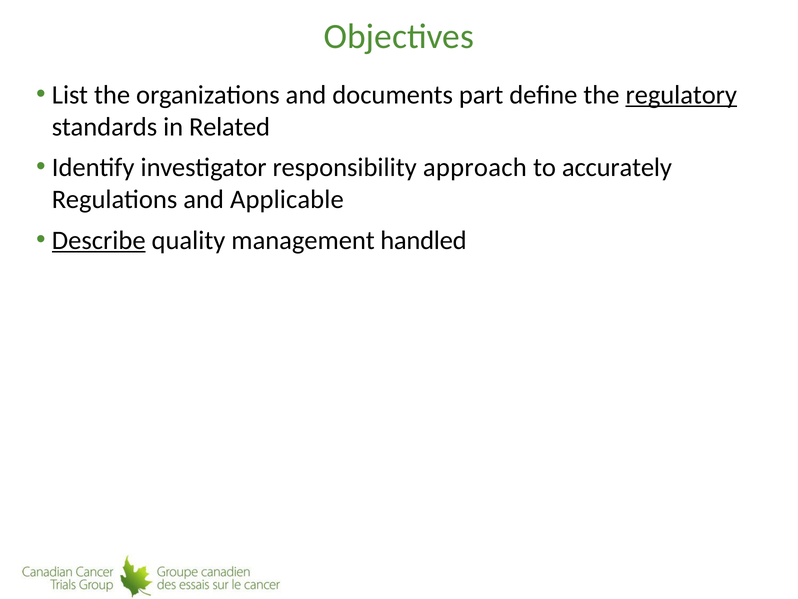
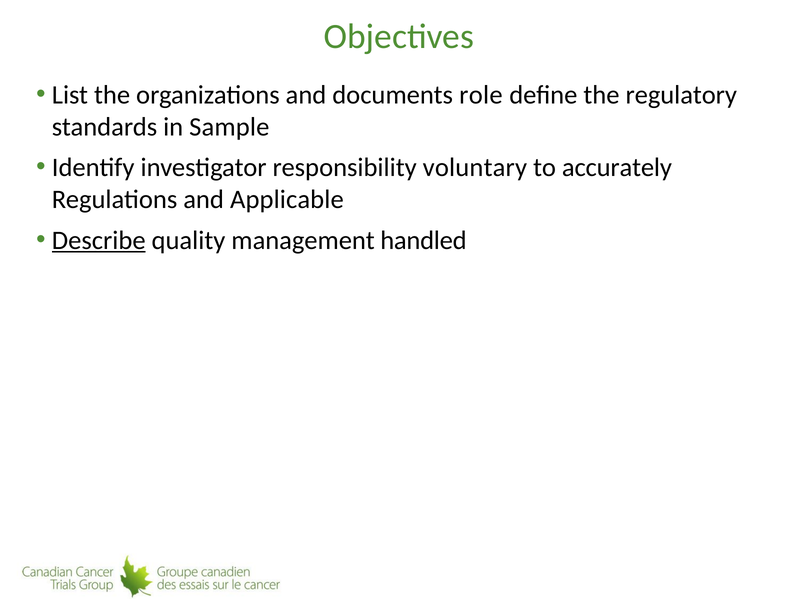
part: part -> role (481, 95)
regulatory underline: present -> none (681, 95)
Related: Related -> Sample (229, 127)
approach: approach -> voluntary (475, 168)
